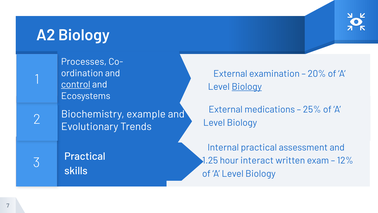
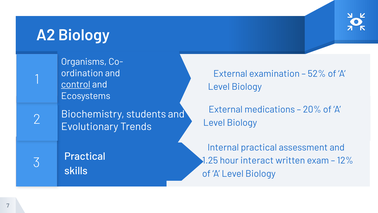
Processes: Processes -> Organisms (84, 62)
20%: 20% -> 52% (317, 74)
Biology underline: present -> none (247, 87)
25%: 25% -> 20% (312, 109)
example: example -> students (146, 114)
